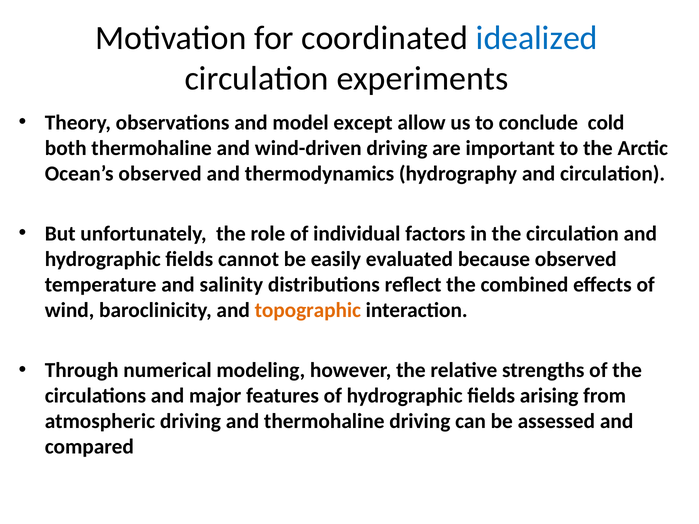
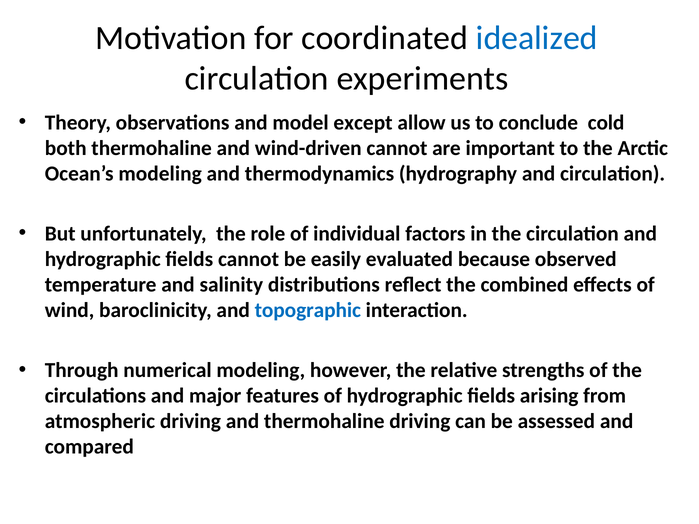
wind-driven driving: driving -> cannot (397, 148)
Ocean’s observed: observed -> modeling (160, 174)
topographic colour: orange -> blue (308, 311)
